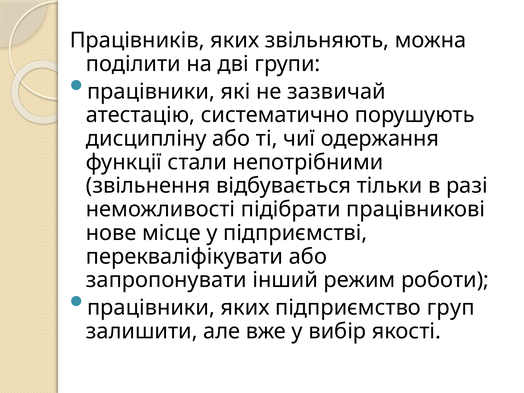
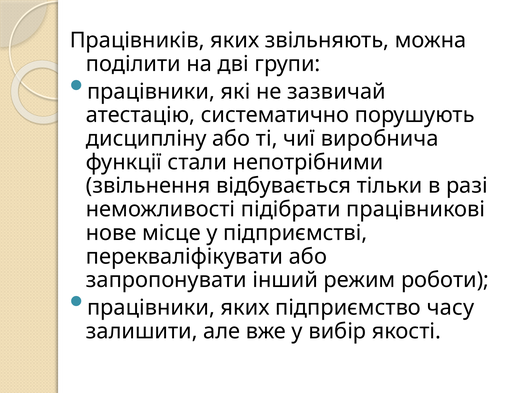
одержання: одержання -> виробнича (380, 139)
груп: груп -> часу (451, 308)
